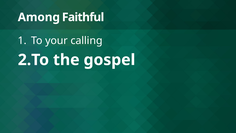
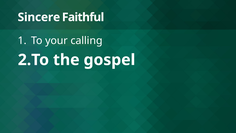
Among: Among -> Sincere (39, 17)
